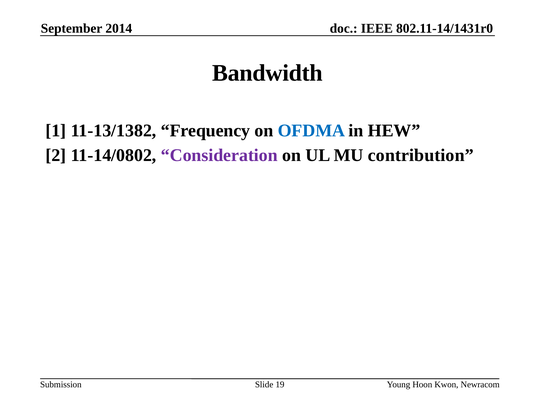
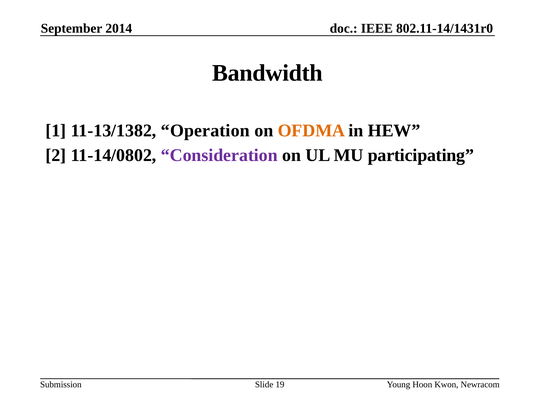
Frequency: Frequency -> Operation (205, 131)
OFDMA colour: blue -> orange (311, 131)
contribution: contribution -> participating (421, 156)
